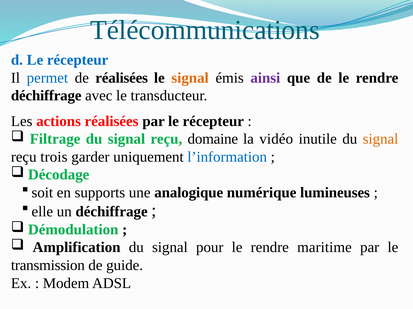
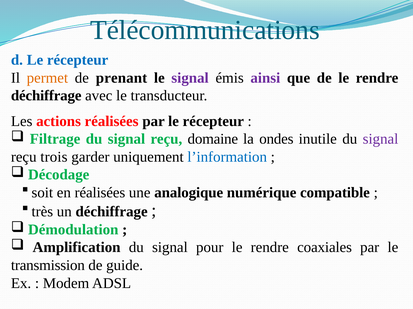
permet colour: blue -> orange (47, 78)
de réalisées: réalisées -> prenant (122, 78)
signal colour: orange -> purple (190, 78)
vidéo: vidéo -> ondes (276, 139)
signal colour: orange -> purple (381, 139)
en supports: supports -> réalisées (100, 193)
lumineuses: lumineuses -> compatible (335, 193)
elle: elle -> très (42, 212)
maritime: maritime -> coaxiales (325, 248)
